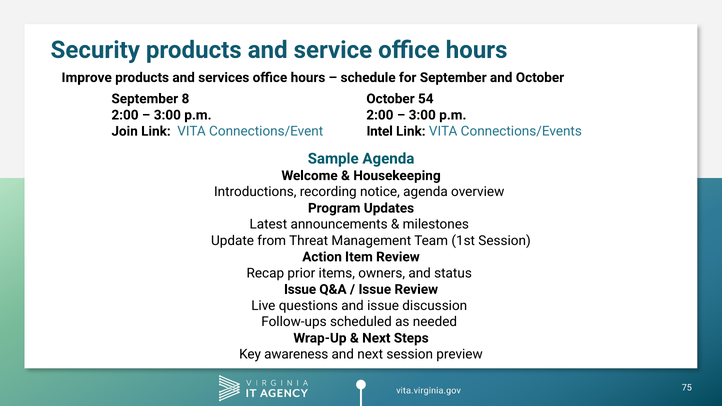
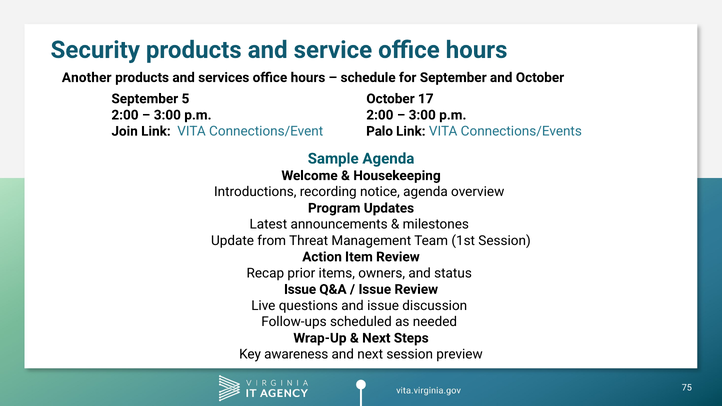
Improve: Improve -> Another (87, 78)
8: 8 -> 5 (185, 99)
54: 54 -> 17 (426, 99)
Intel: Intel -> Palo (380, 131)
